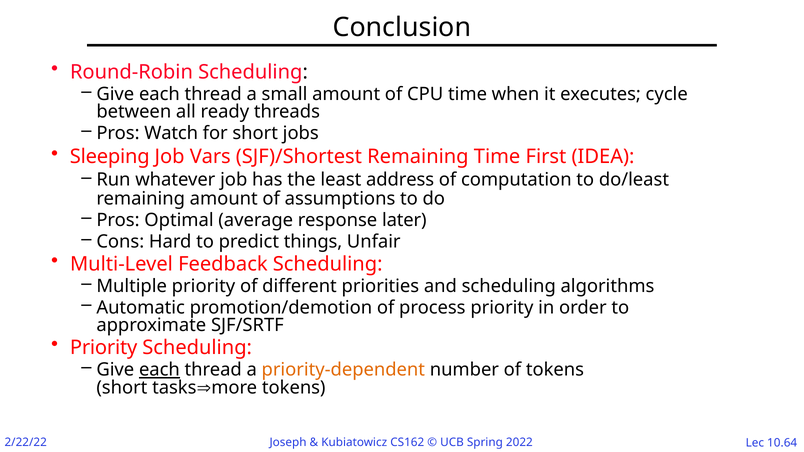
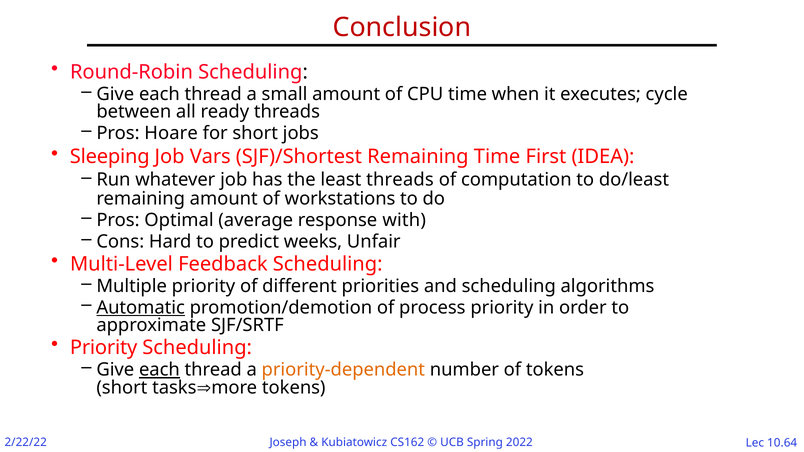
Conclusion colour: black -> red (402, 27)
Watch: Watch -> Hoare (171, 133)
least address: address -> threads (400, 180)
assumptions: assumptions -> workstations (340, 199)
later: later -> with (404, 220)
things: things -> weeks (313, 242)
Automatic underline: none -> present (141, 308)
